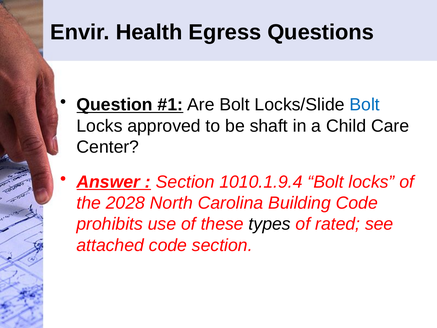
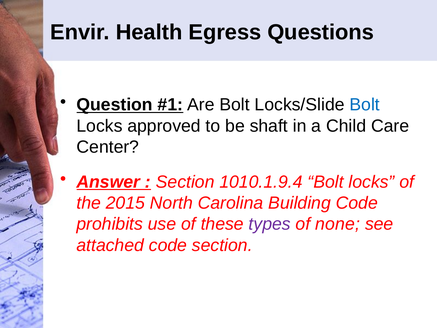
2028: 2028 -> 2015 (125, 203)
types colour: black -> purple (270, 224)
rated: rated -> none (338, 224)
